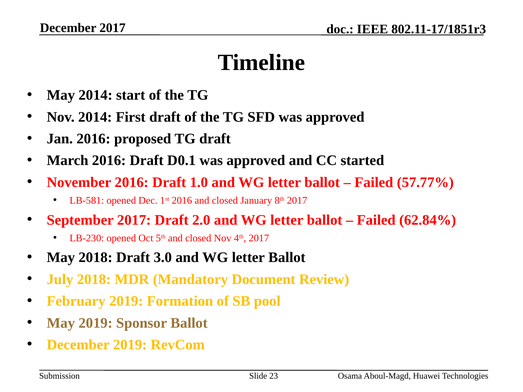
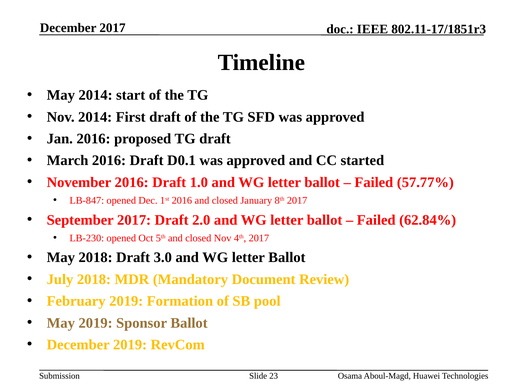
LB-581: LB-581 -> LB-847 (87, 201)
